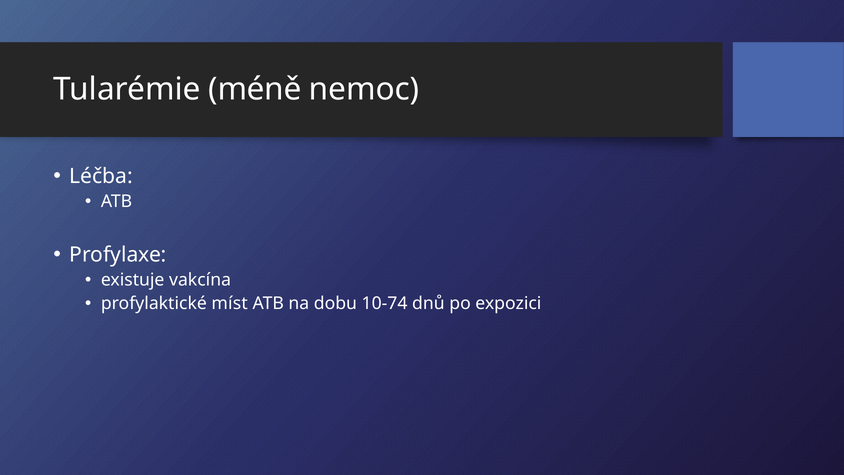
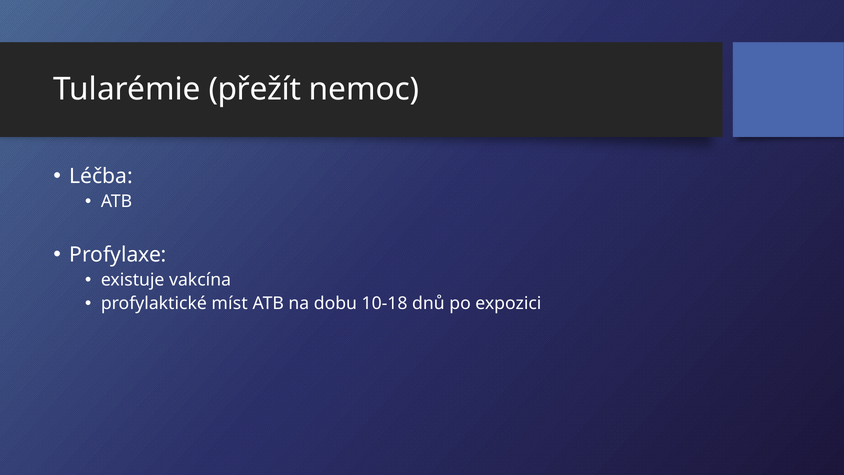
méně: méně -> přežít (255, 89)
10-74: 10-74 -> 10-18 (385, 303)
